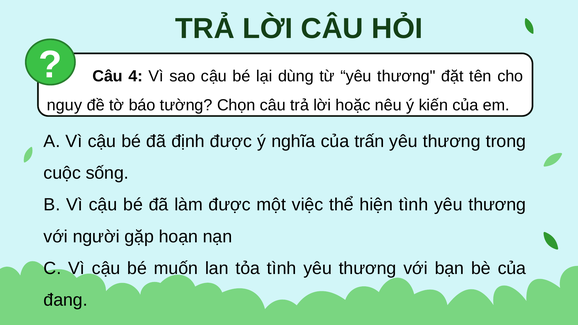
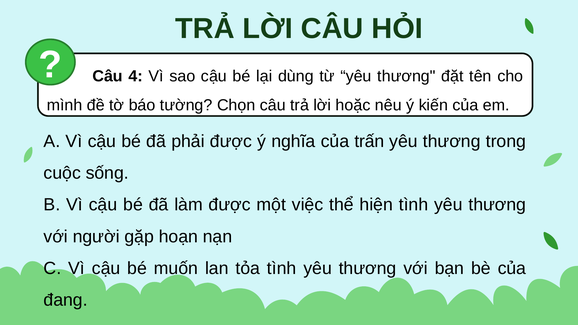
nguy: nguy -> mình (65, 105)
định: định -> phải (188, 141)
